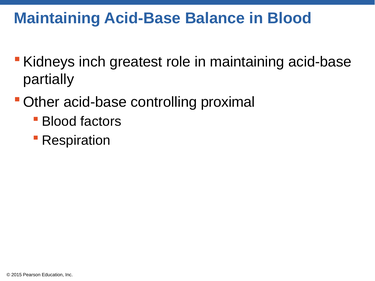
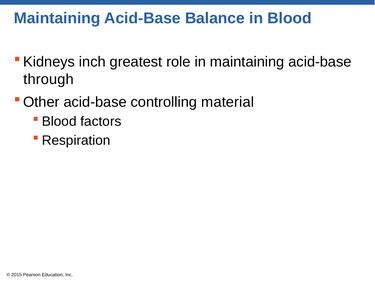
partially: partially -> through (49, 80)
proximal: proximal -> material (228, 102)
